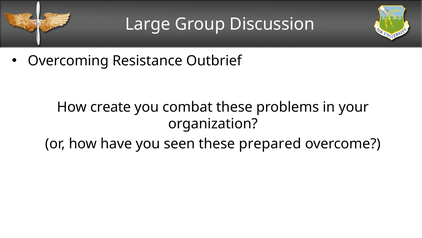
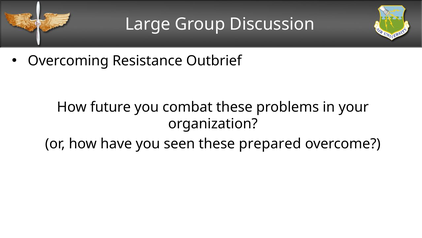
create: create -> future (111, 107)
